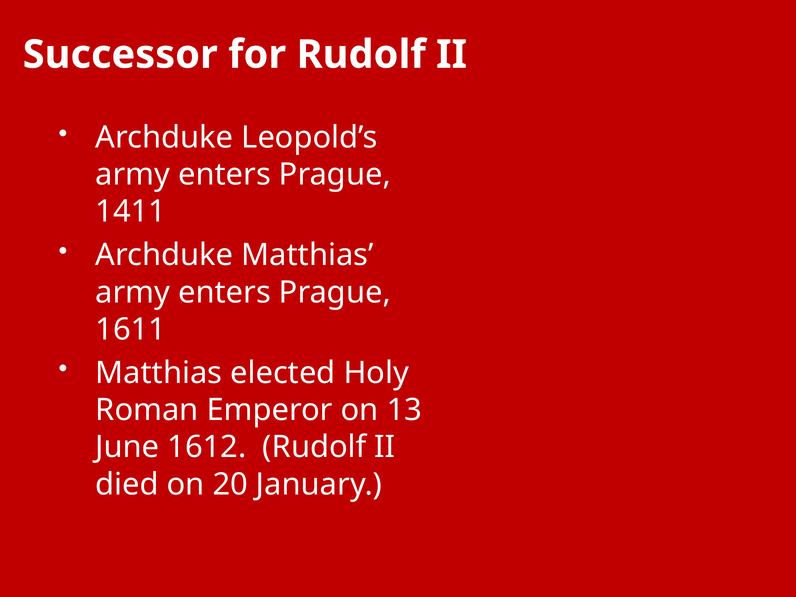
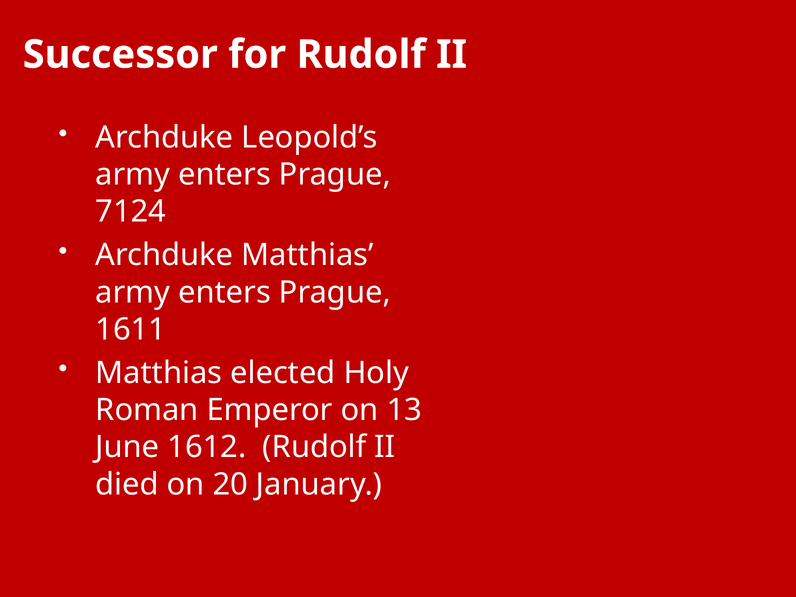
1411: 1411 -> 7124 (131, 212)
